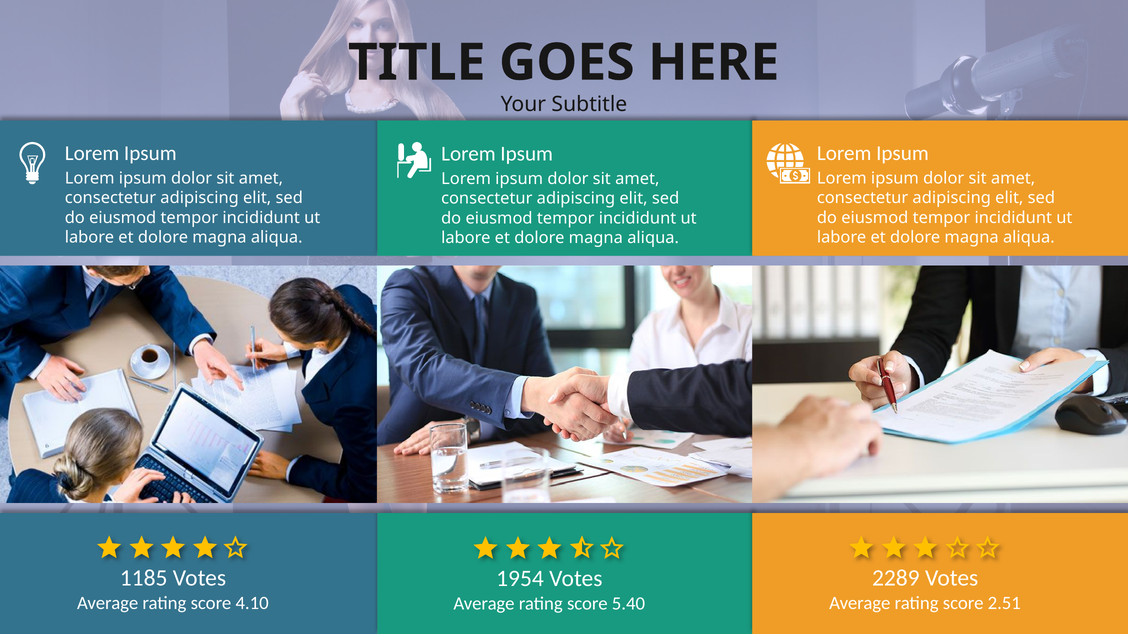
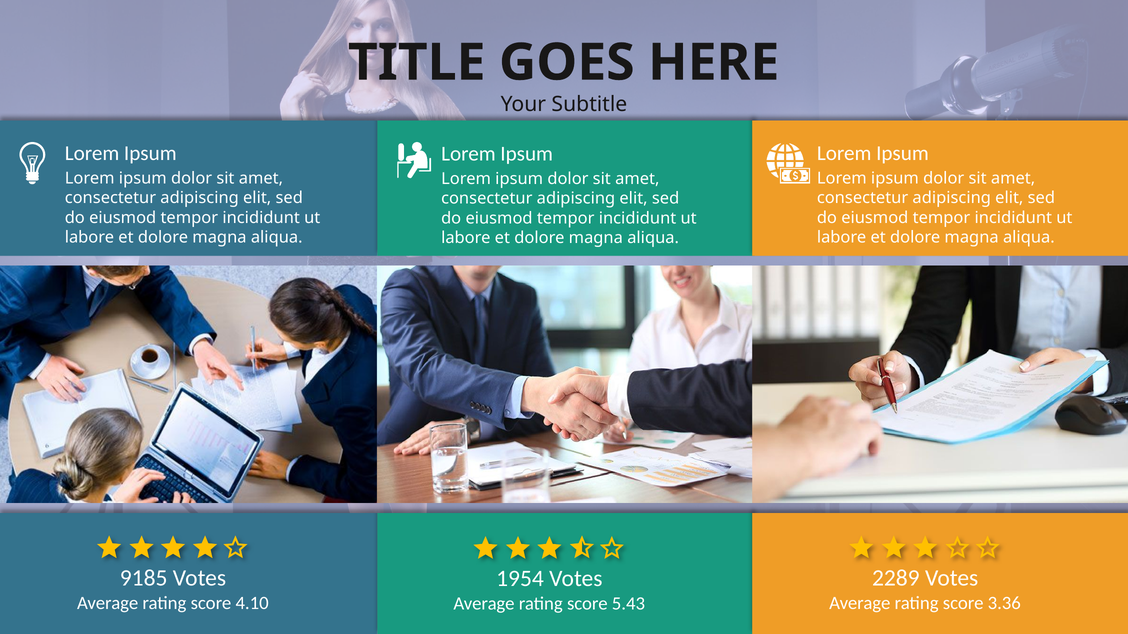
1185: 1185 -> 9185 (144, 579)
2.51: 2.51 -> 3.36 (1004, 604)
5.40: 5.40 -> 5.43 (628, 604)
